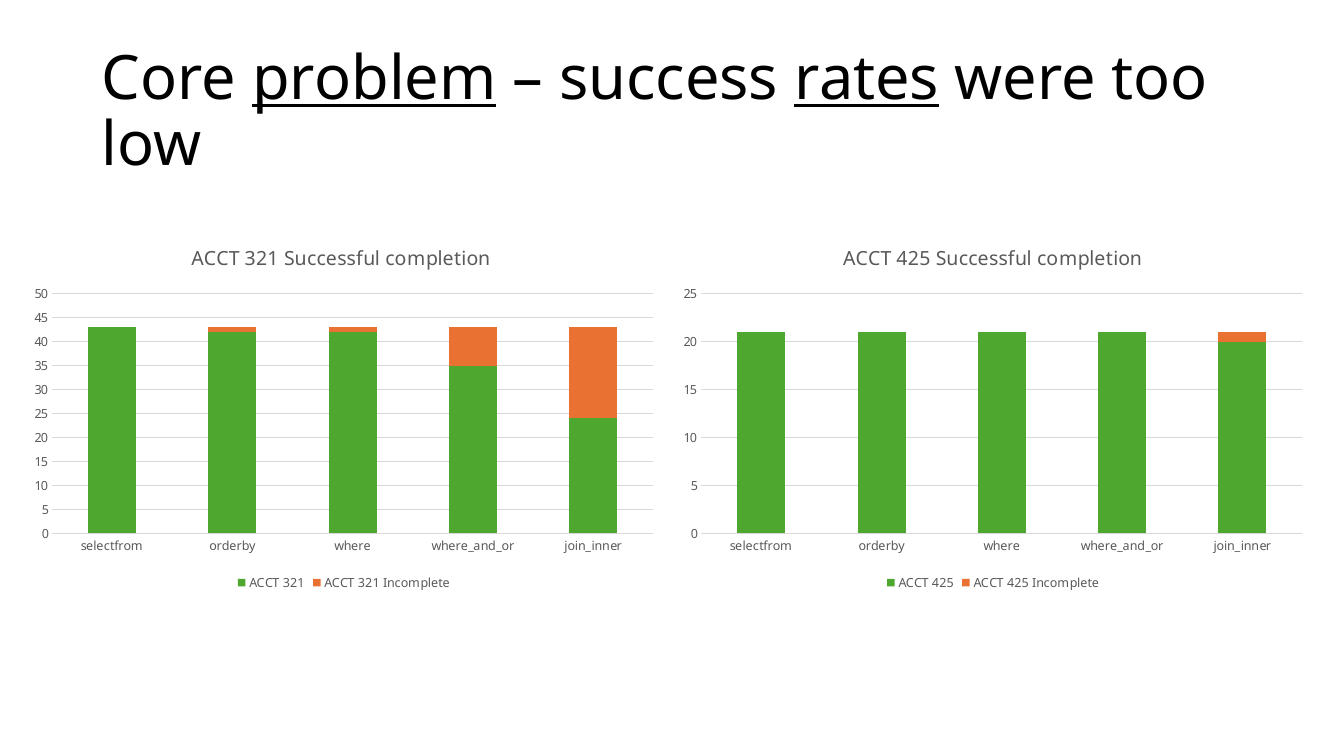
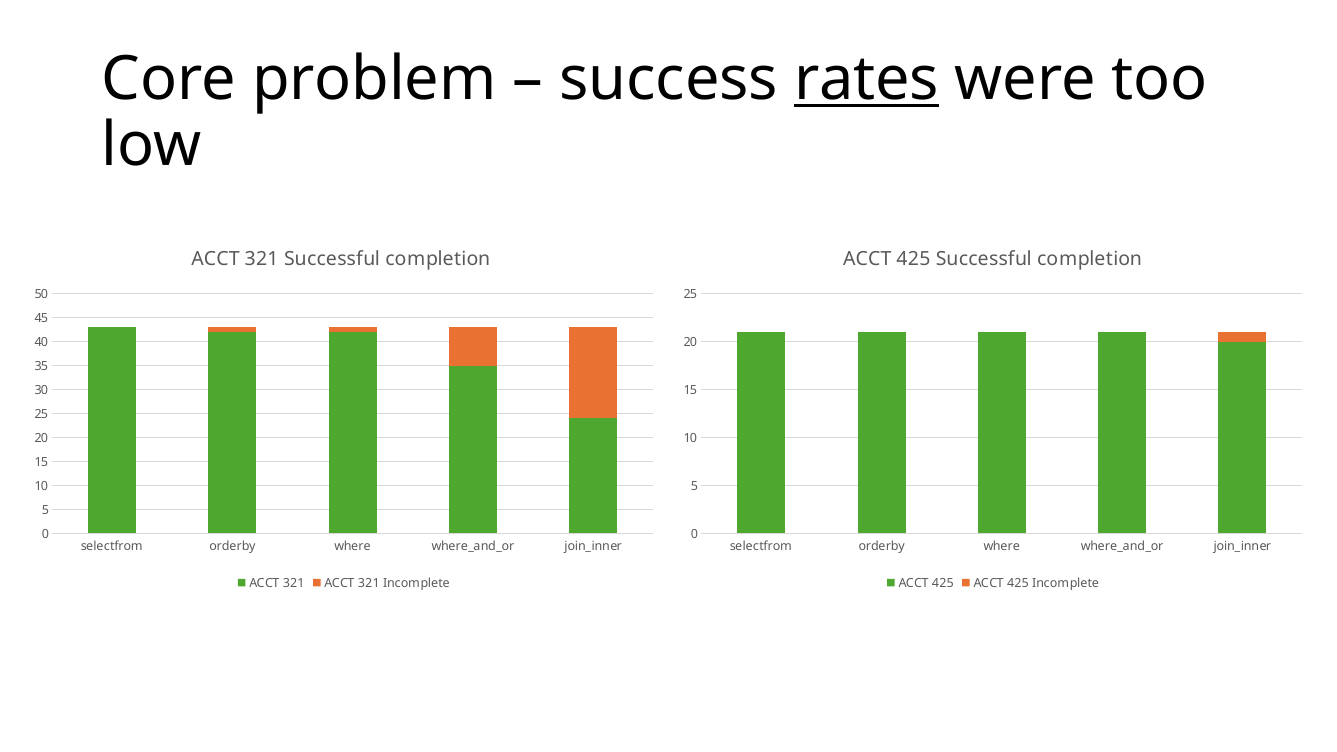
problem underline: present -> none (374, 79)
